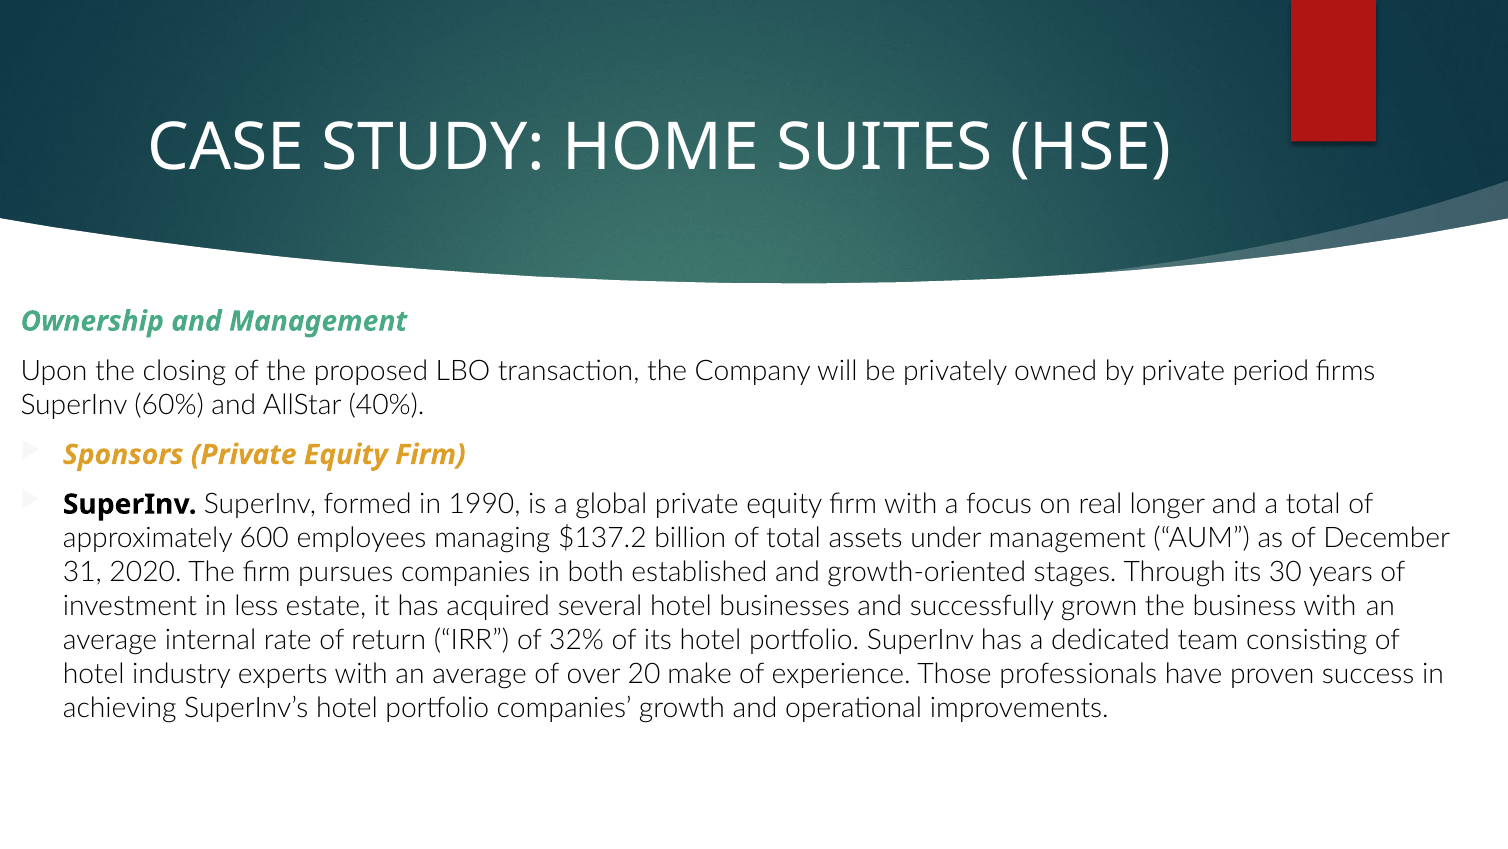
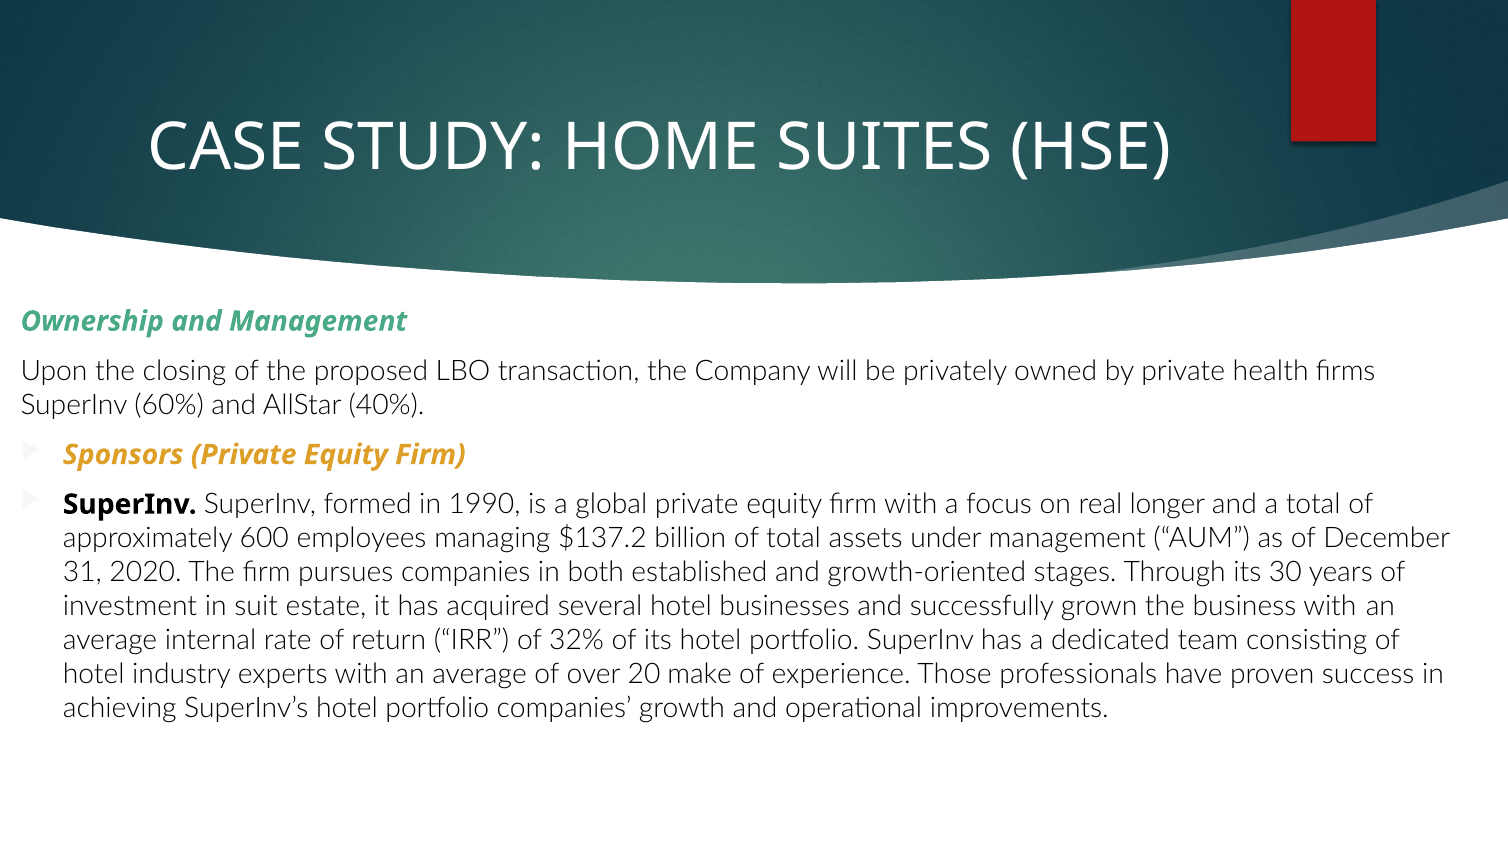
period: period -> health (1271, 371)
less: less -> suit (256, 606)
